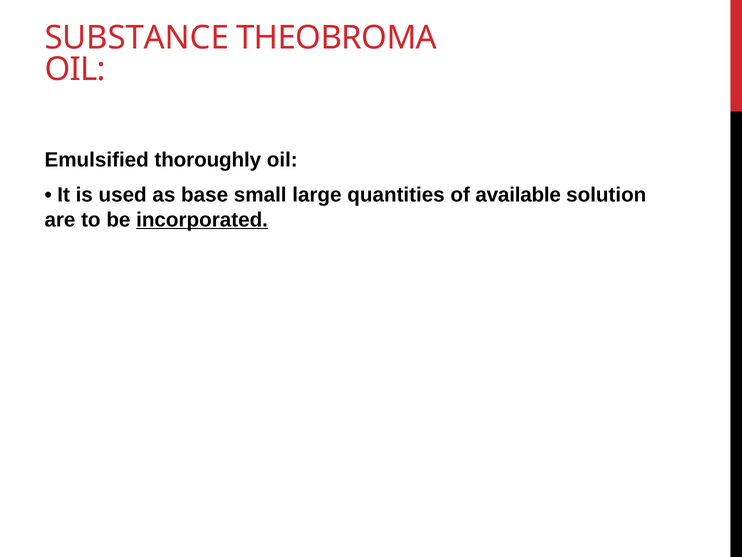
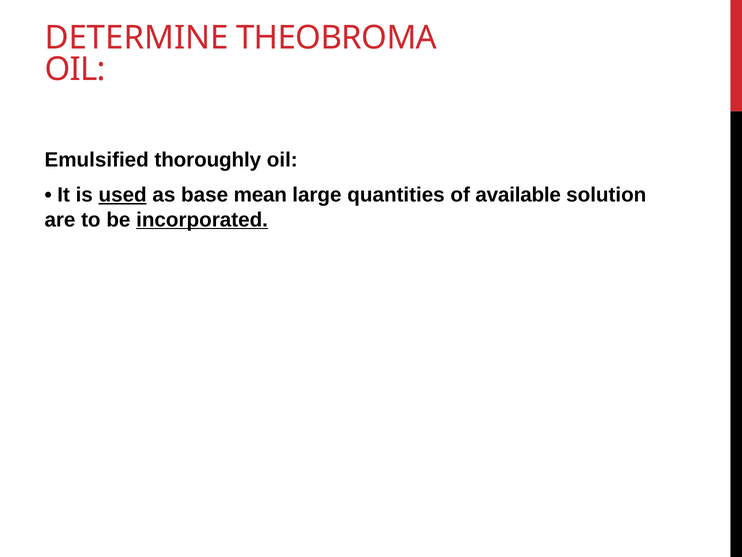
SUBSTANCE: SUBSTANCE -> DETERMINE (137, 38)
used underline: none -> present (123, 195)
small: small -> mean (260, 195)
